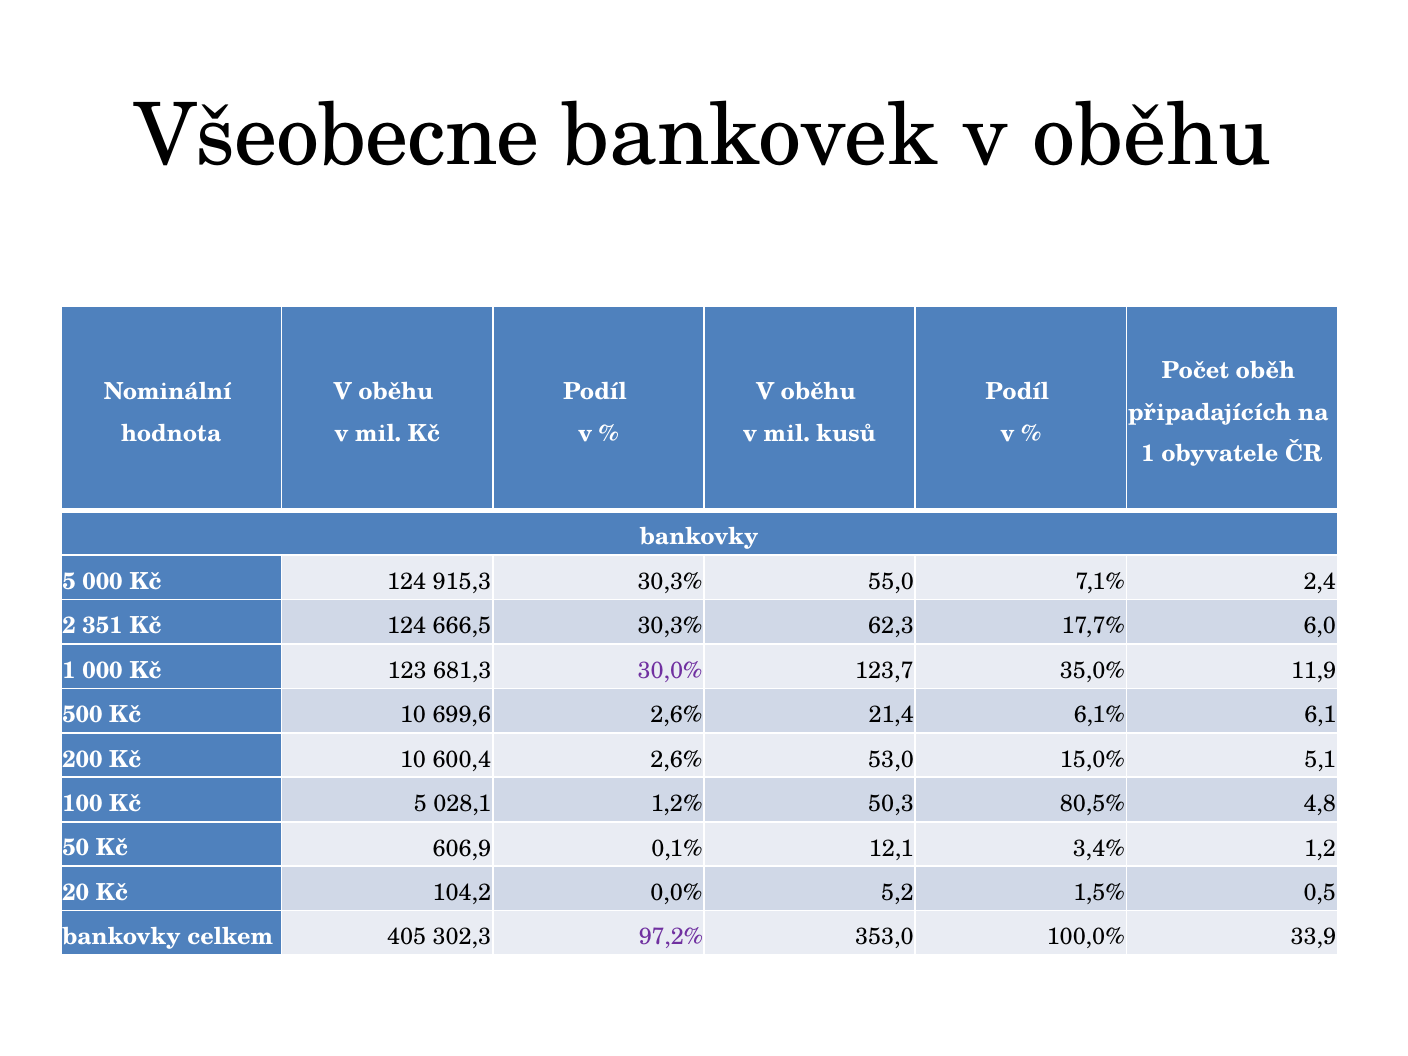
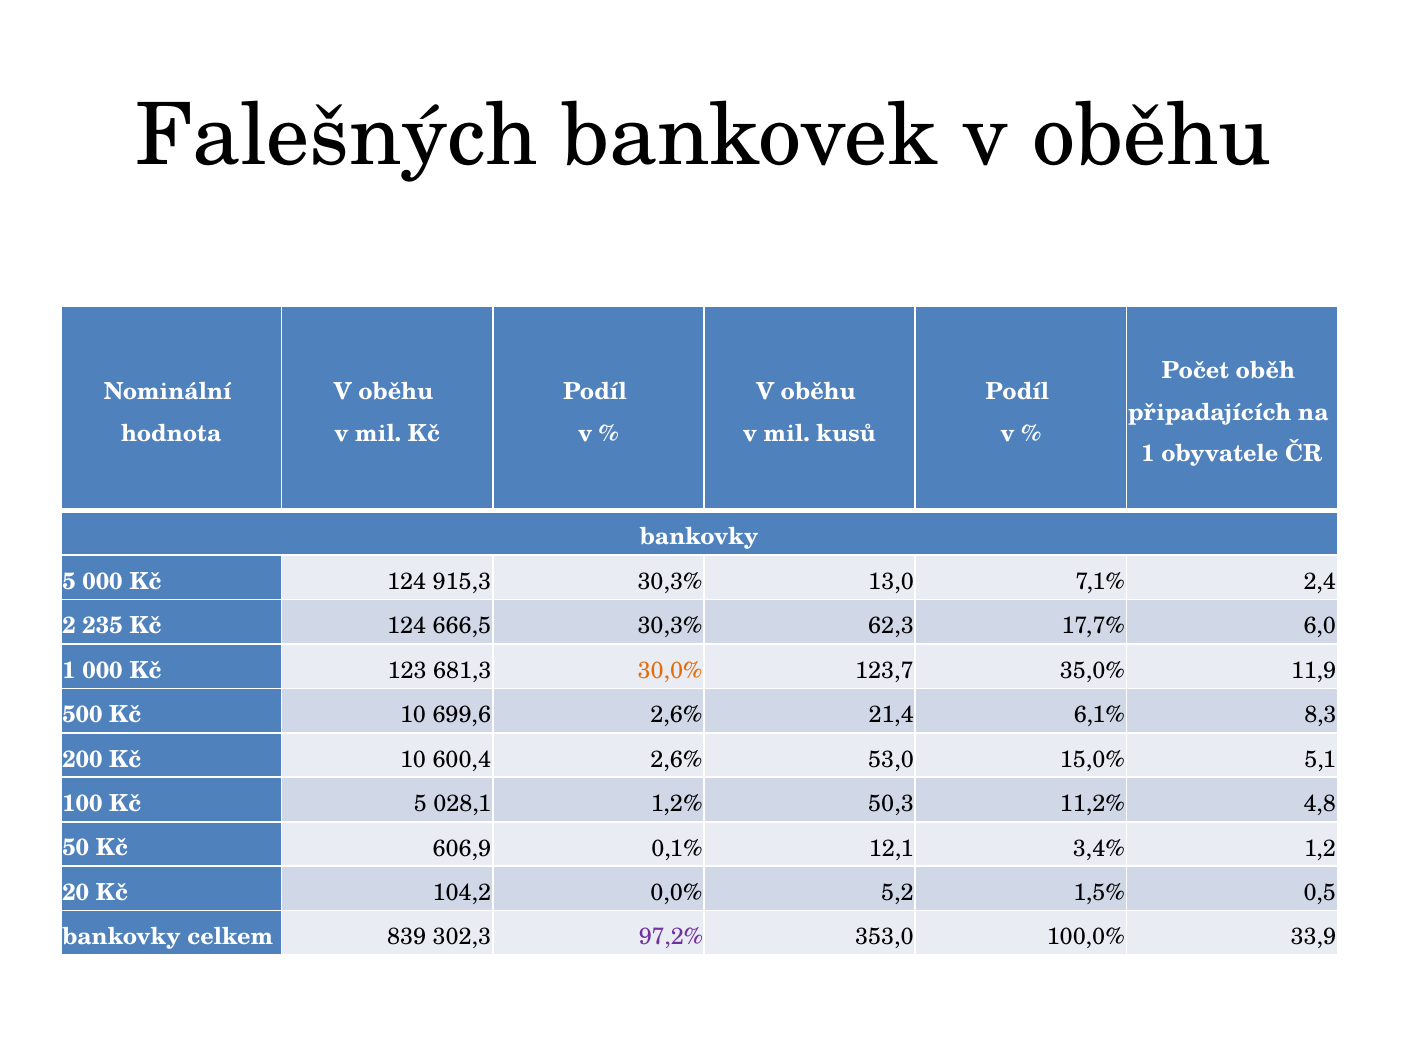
Všeobecne: Všeobecne -> Falešných (337, 136)
55,0: 55,0 -> 13,0 (891, 582)
351: 351 -> 235 (103, 626)
30,0% colour: purple -> orange (670, 670)
6,1: 6,1 -> 8,3 (1320, 715)
80,5%: 80,5% -> 11,2% (1092, 804)
405: 405 -> 839 (407, 937)
